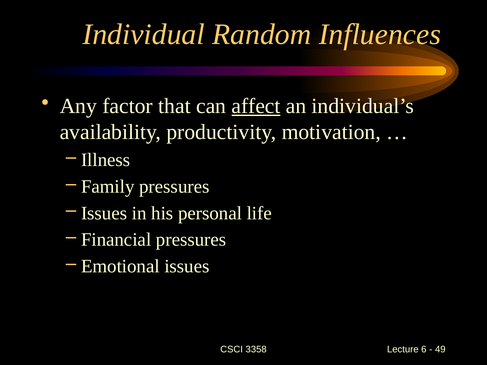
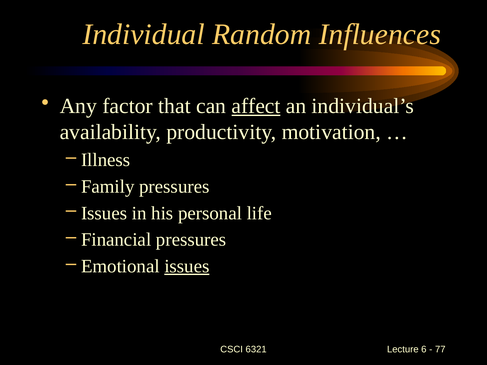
issues underline: none -> present (187, 266)
3358: 3358 -> 6321 (256, 350)
49: 49 -> 77 (440, 350)
